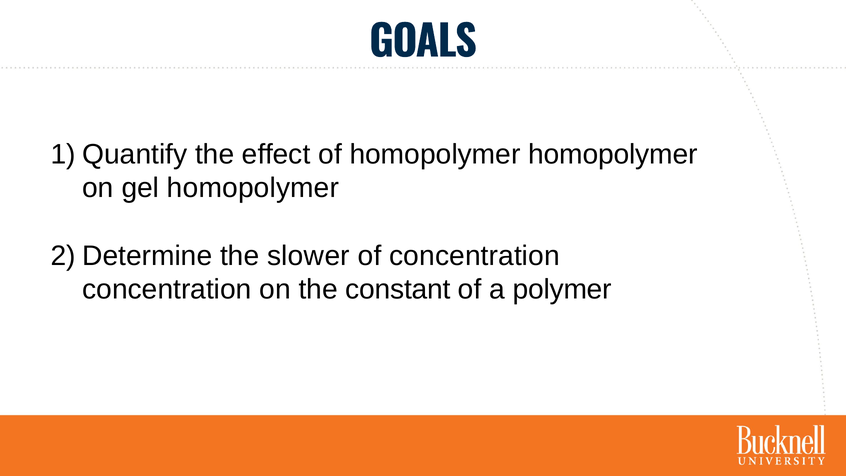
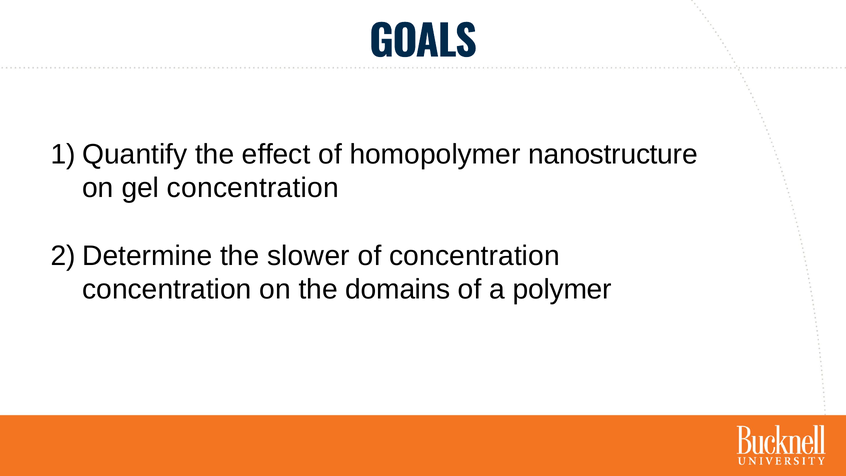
homopolymer homopolymer: homopolymer -> nanostructure (613, 154)
gel homopolymer: homopolymer -> concentration (253, 188)
constant: constant -> domains (398, 290)
